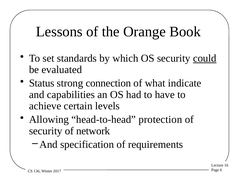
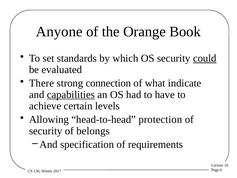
Lessons: Lessons -> Anyone (59, 32)
Status: Status -> There (42, 83)
capabilities underline: none -> present (71, 94)
network: network -> belongs (93, 131)
